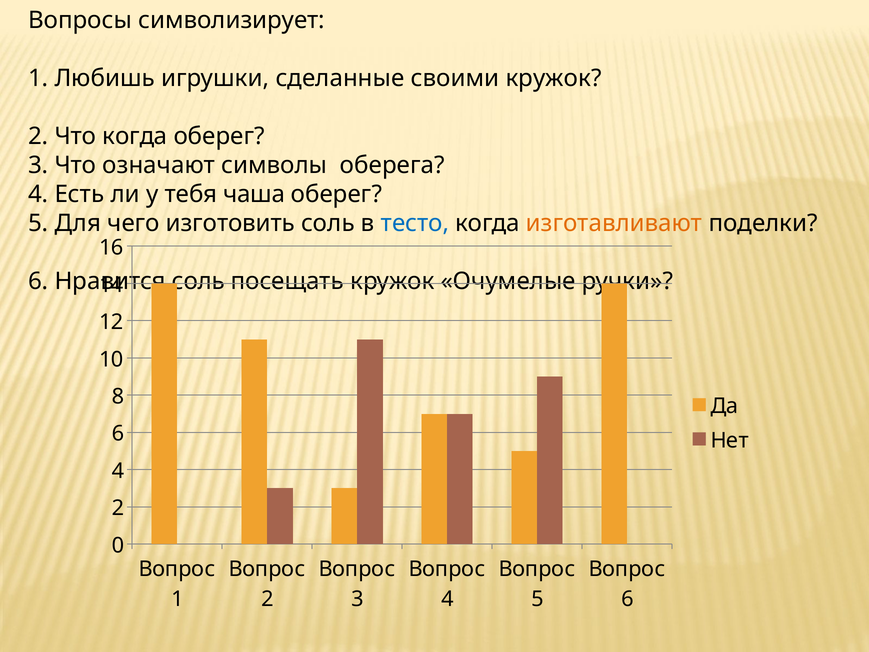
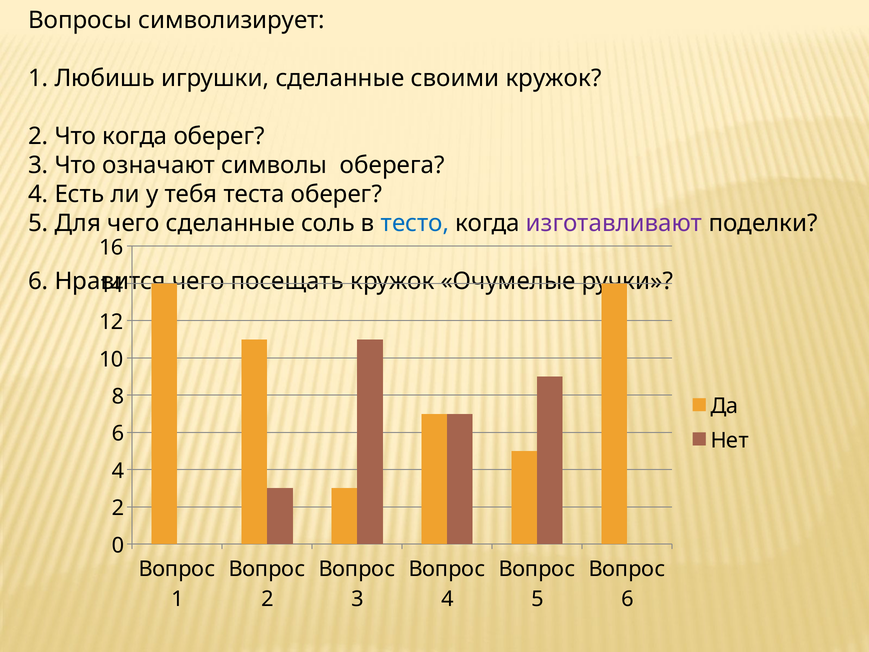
чаша: чаша -> теста (254, 194)
чего изготовить: изготовить -> сделанные (230, 223)
изготавливают colour: orange -> purple (614, 223)
соль: соль -> чего (198, 281)
